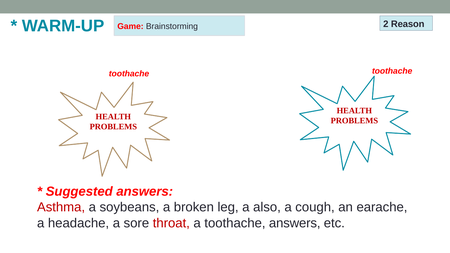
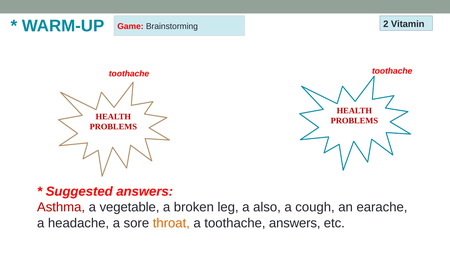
Reason: Reason -> Vitamin (408, 24)
soybeans: soybeans -> vegetable (130, 207)
throat colour: red -> orange (171, 223)
